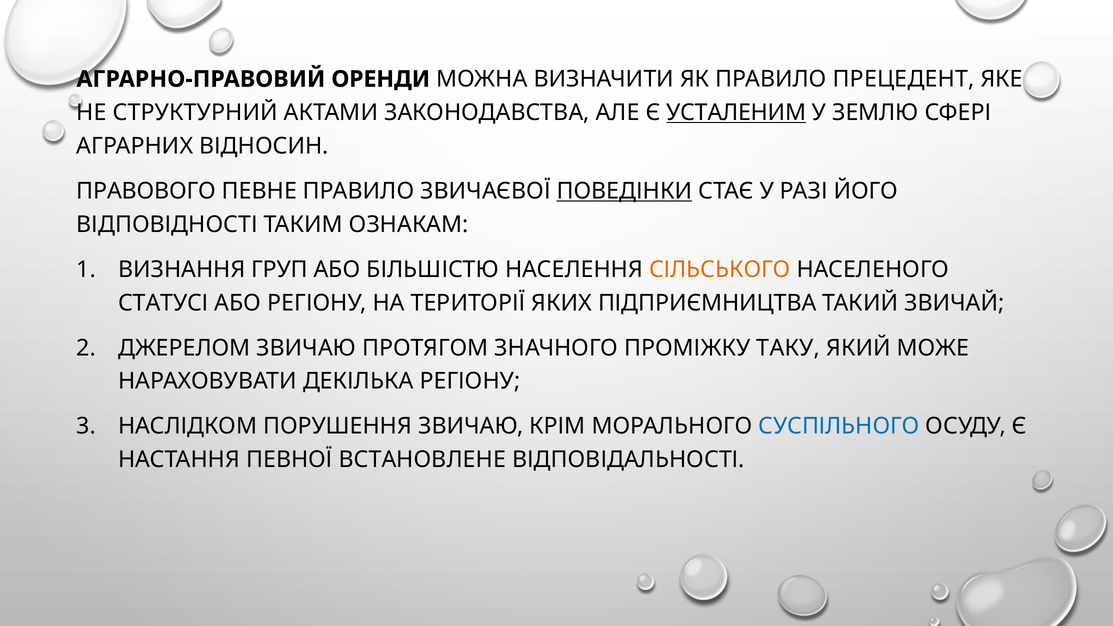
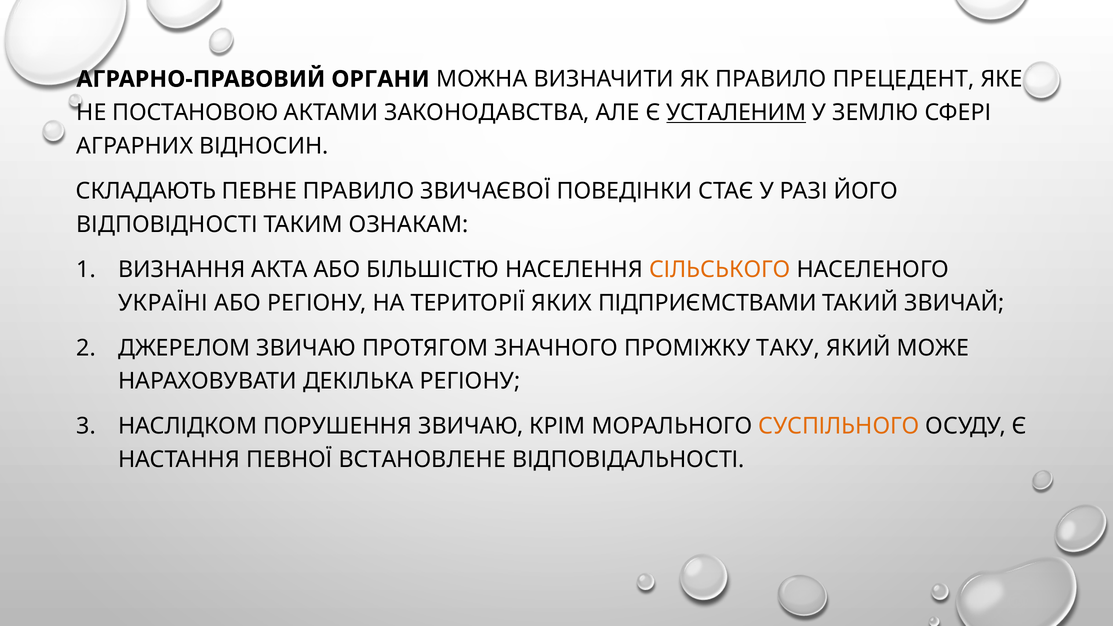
ОРЕНДИ: ОРЕНДИ -> ОРГАНИ (381, 79)
СТРУКТУРНИЙ: СТРУКТУРНИЙ -> ПОСТАНОВОЮ (195, 113)
ПРАВОВОГО: ПРАВОВОГО -> СКЛАДАЮТЬ (146, 191)
ПОВЕДІНКИ underline: present -> none (624, 191)
ГРУП: ГРУП -> АКТА (280, 269)
СТАТУСІ: СТАТУСІ -> УКРАЇНІ (163, 303)
ПІДПРИЄМНИЦТВА: ПІДПРИЄМНИЦТВА -> ПІДПРИЄМСТВАМИ (707, 303)
СУСПІЛЬНОГО colour: blue -> orange (839, 426)
